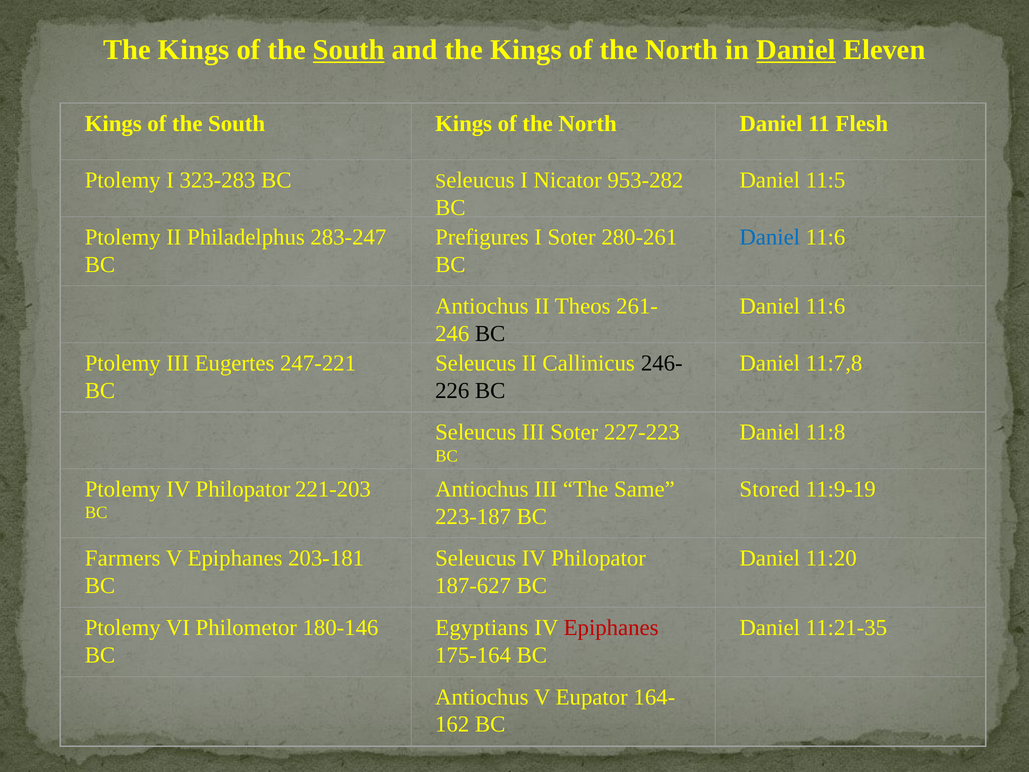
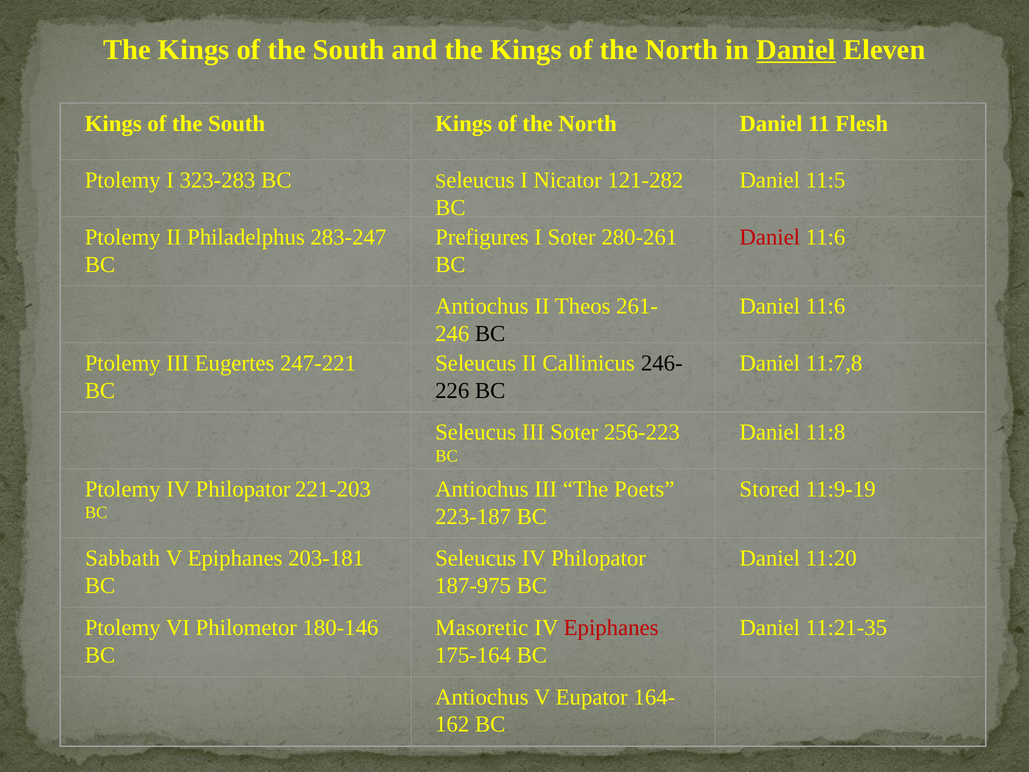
South underline: present -> none (349, 50)
953-282: 953-282 -> 121-282 (645, 180)
Daniel colour: blue -> red (770, 237)
227-223: 227-223 -> 256-223 (642, 432)
Same: Same -> Poets (644, 489)
Farmers: Farmers -> Sabbath (123, 558)
187-627: 187-627 -> 187-975 (473, 586)
Egyptians: Egyptians -> Masoretic (482, 627)
